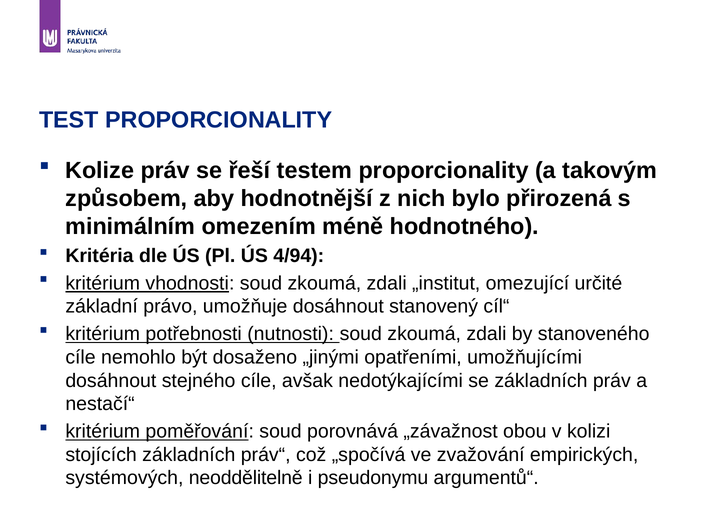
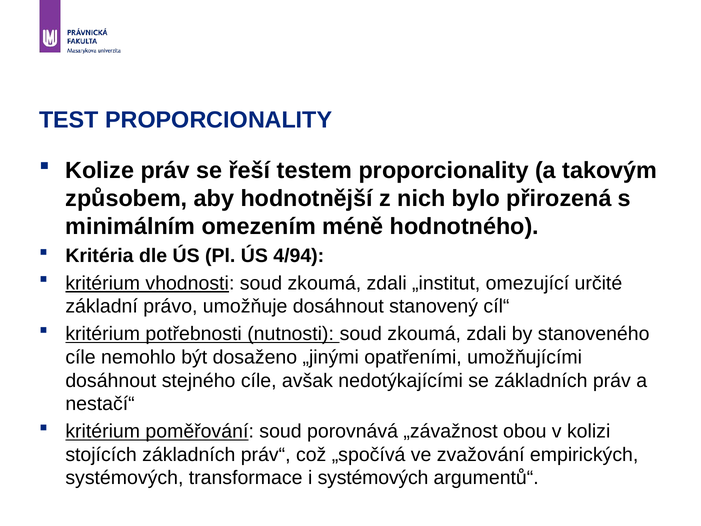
neoddělitelně: neoddělitelně -> transformace (246, 478)
i pseudonymu: pseudonymu -> systémových (373, 478)
